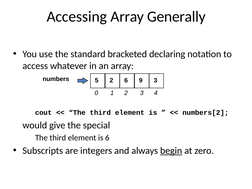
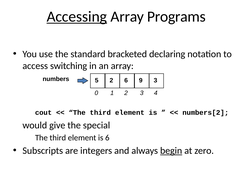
Accessing underline: none -> present (77, 17)
Generally: Generally -> Programs (176, 17)
whatever: whatever -> switching (69, 66)
